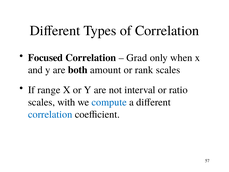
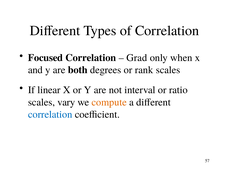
amount: amount -> degrees (106, 70)
range: range -> linear (49, 90)
with: with -> vary (66, 102)
compute colour: blue -> orange (109, 102)
